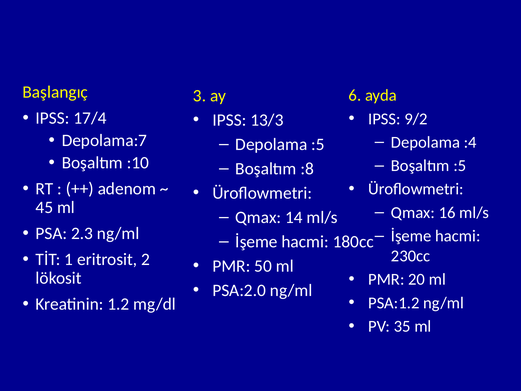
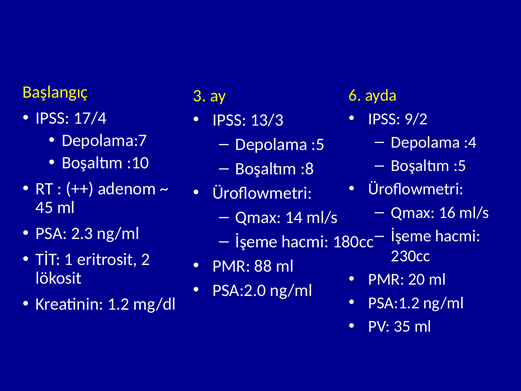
50: 50 -> 88 (263, 266)
